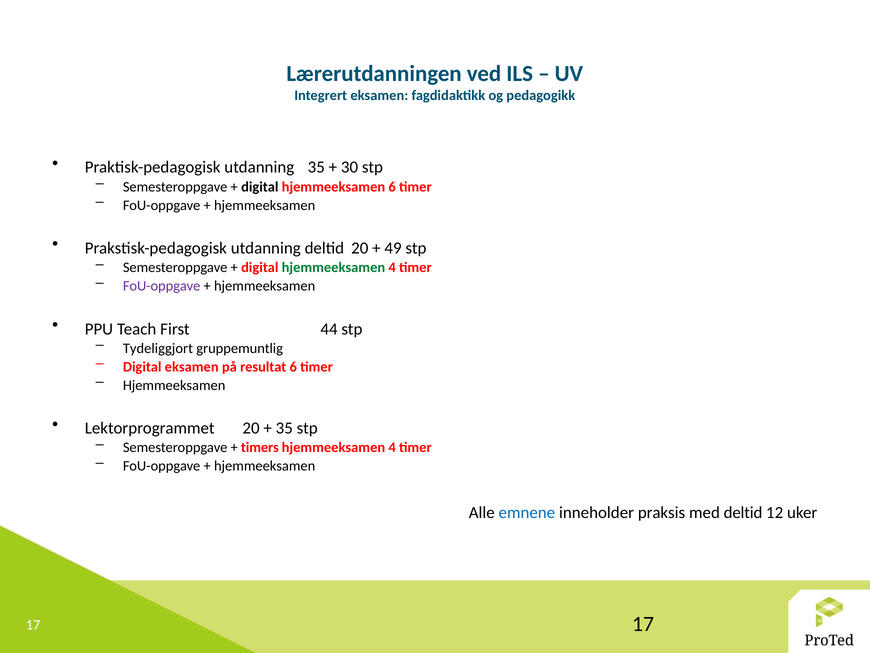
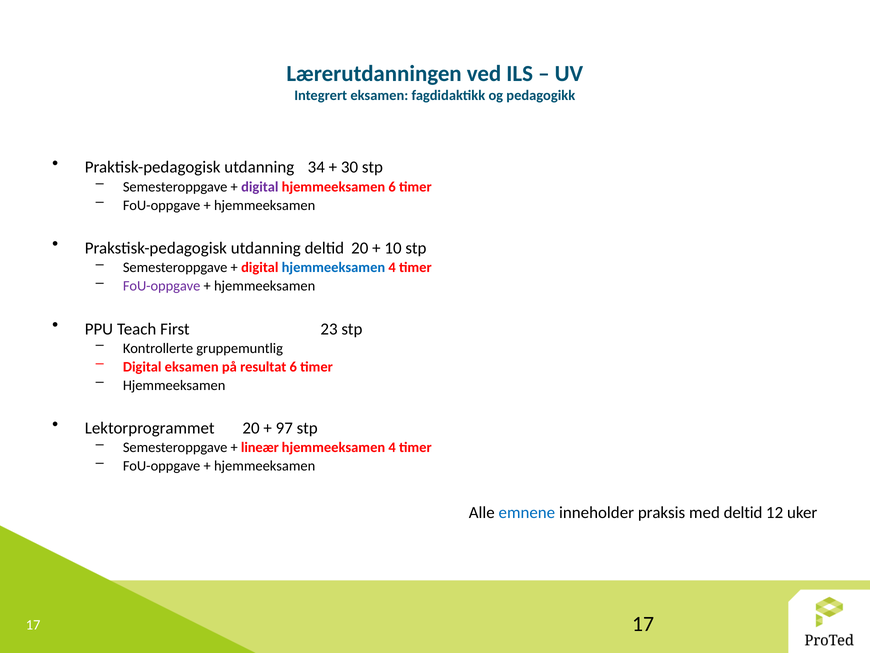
utdanning 35: 35 -> 34 (316, 167)
digital colour: black -> purple (260, 187)
49: 49 -> 10 (393, 248)
hjemmeeksamen colour: green -> blue (333, 267)
44: 44 -> 23 (329, 329)
Tydeliggjort: Tydeliggjort -> Kontrollerte (158, 348)
35: 35 -> 97 (284, 428)
timers: timers -> lineær (260, 447)
